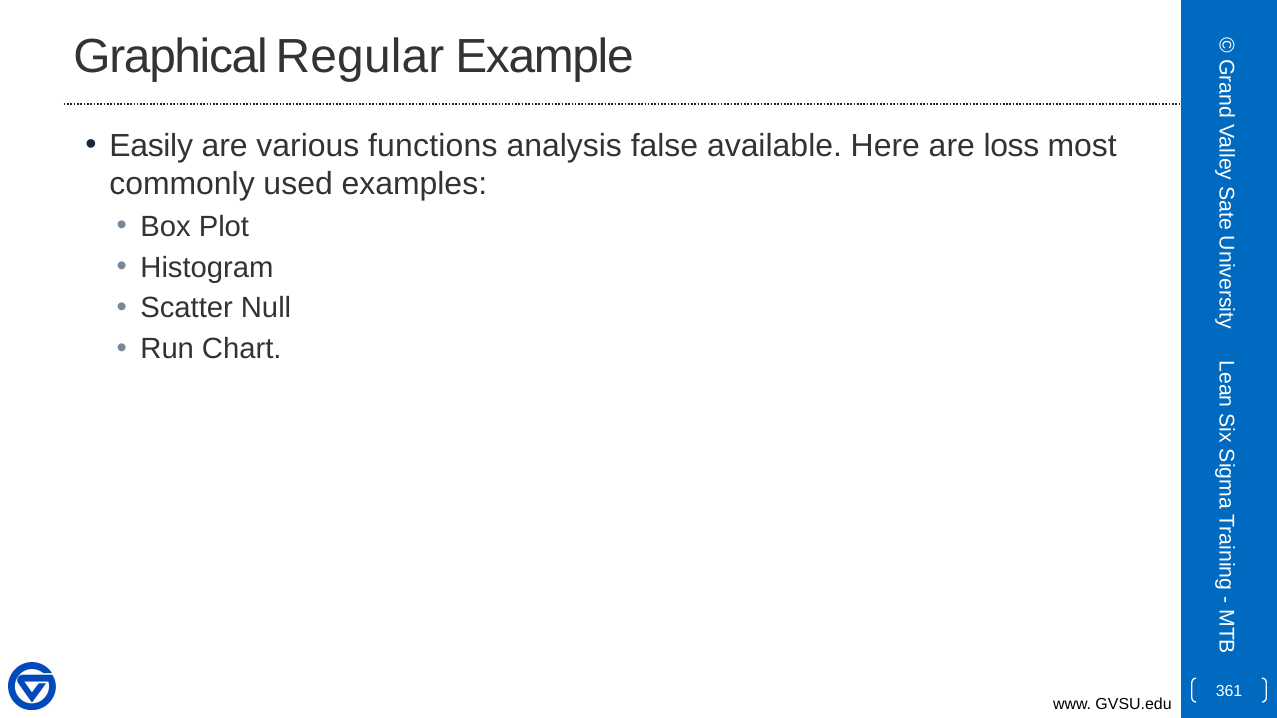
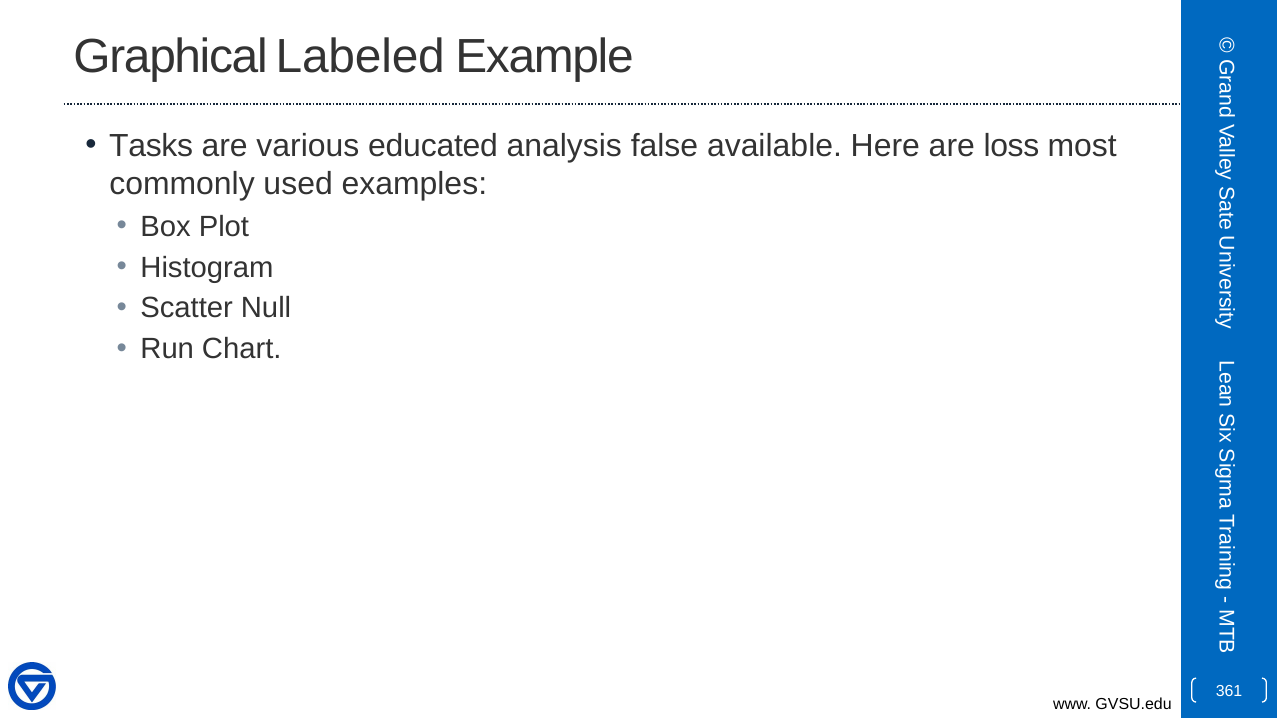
Regular: Regular -> Labeled (360, 57)
Easily: Easily -> Tasks (151, 146)
functions: functions -> educated (433, 146)
